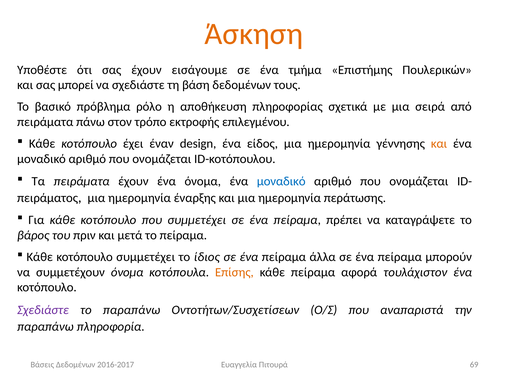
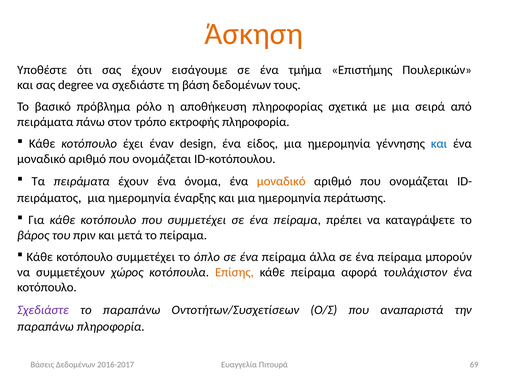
μπορεί: μπορεί -> degree (76, 85)
εκτροφής επιλεγμένου: επιλεγμένου -> πληροφορία (256, 122)
και colour: orange -> blue (439, 144)
μοναδικό colour: blue -> orange (281, 181)
ίδιος: ίδιος -> όπλο (207, 257)
συμμετέχουν όνομα: όνομα -> χώρος (127, 272)
